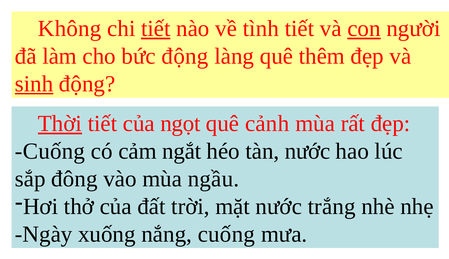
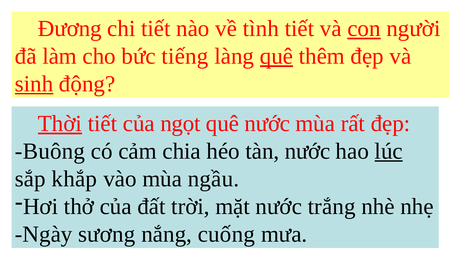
Không: Không -> Đương (70, 29)
tiết underline: present -> none (156, 29)
bức động: động -> tiếng (185, 56)
quê underline: none -> present (276, 56)
quê cảnh: cảnh -> nước (267, 124)
Cuống: Cuống -> Buông (50, 151)
ngắt: ngắt -> chia (182, 151)
lúc underline: none -> present (389, 151)
đông: đông -> khắp (74, 179)
xuống: xuống -> sương (107, 234)
